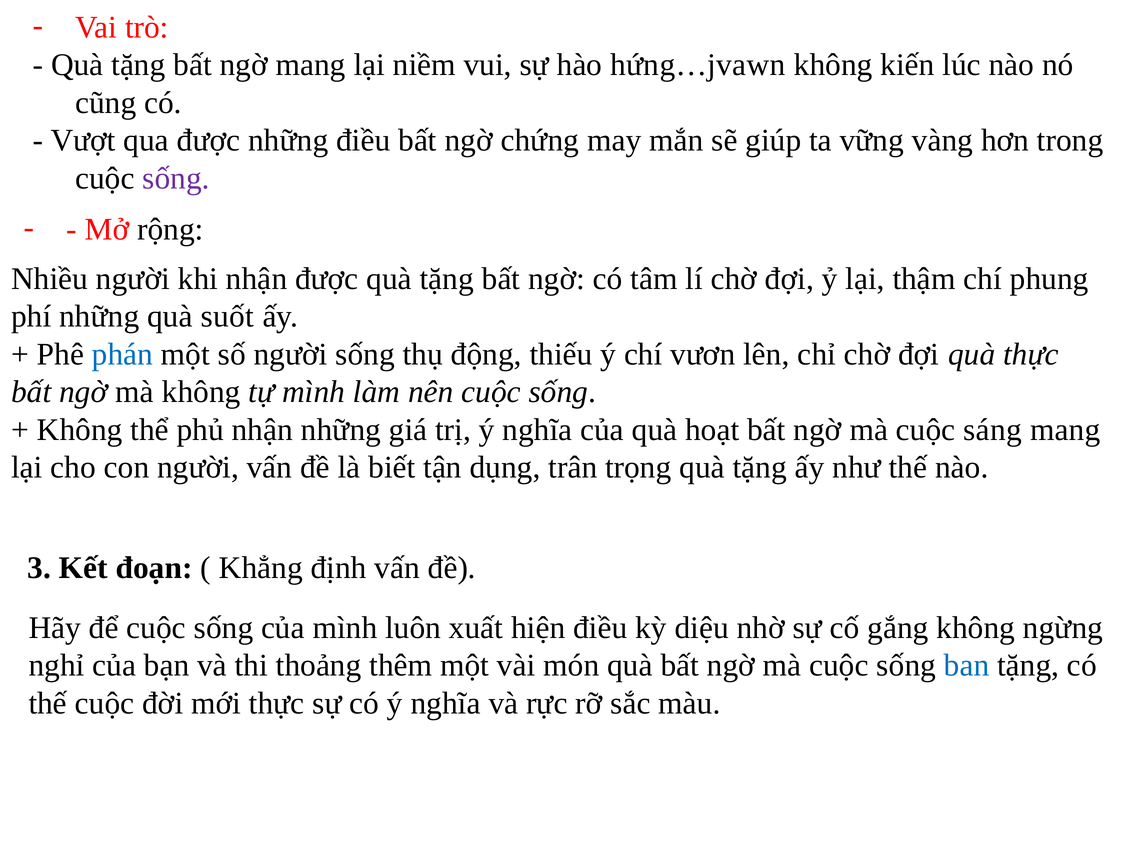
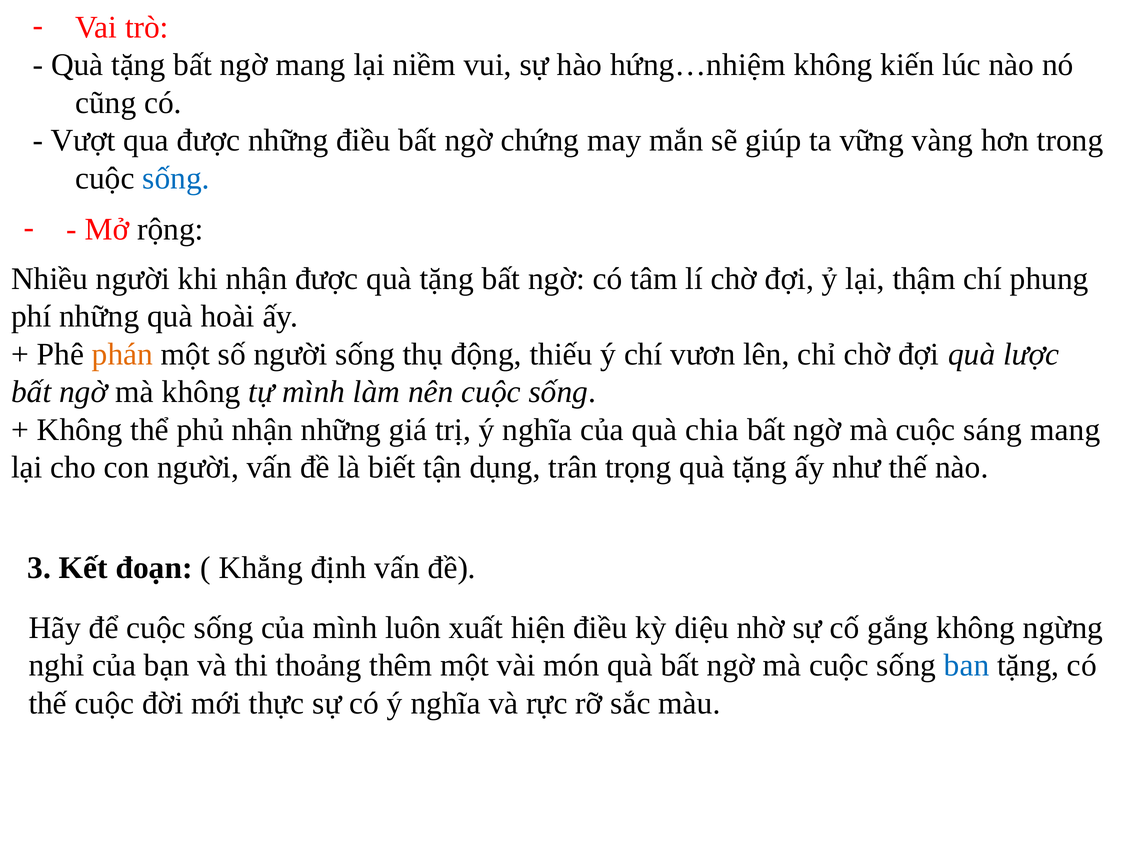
hứng…jvawn: hứng…jvawn -> hứng…nhiệm (698, 65)
sống colour: purple -> blue (176, 178)
suốt: suốt -> hoài (228, 316)
phán colour: blue -> orange (123, 354)
quà thực: thực -> lược (1031, 354)
hoạt: hoạt -> chia (712, 430)
